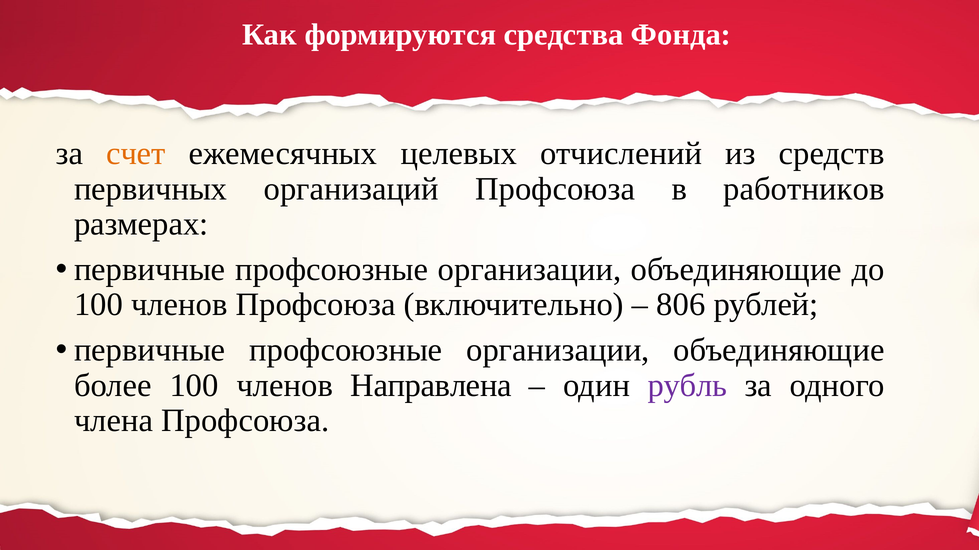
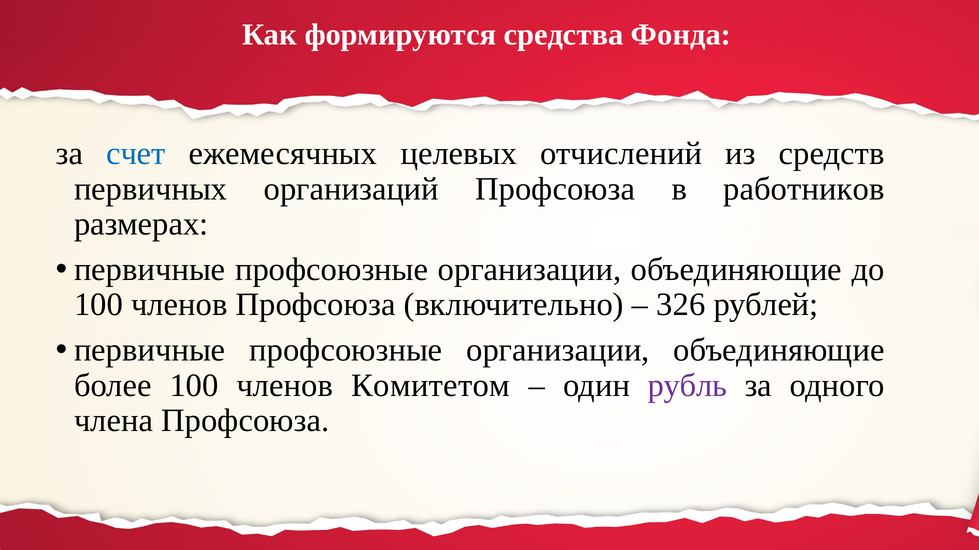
счет colour: orange -> blue (136, 154)
806: 806 -> 326 (681, 305)
Направлена: Направлена -> Комитетом (431, 386)
